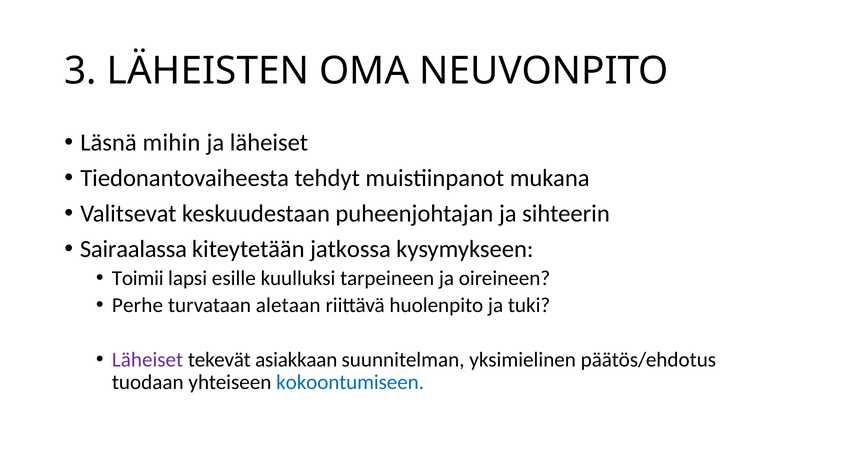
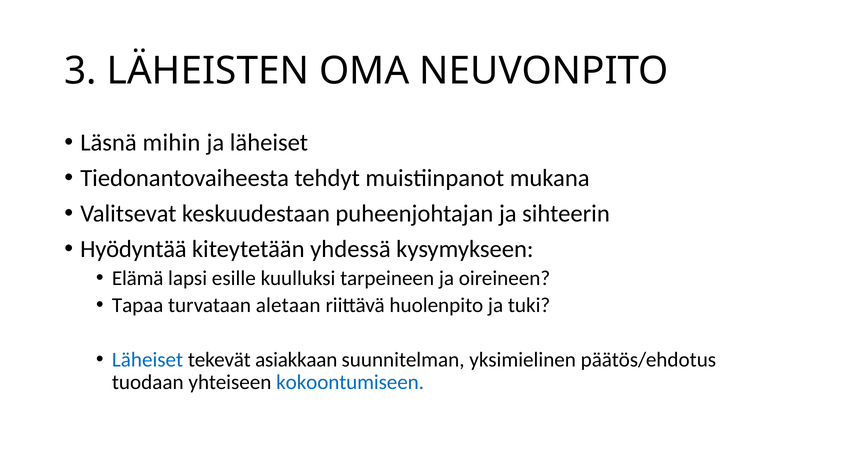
Sairaalassa: Sairaalassa -> Hyödyntää (133, 249)
jatkossa: jatkossa -> yhdessä (350, 249)
Toimii: Toimii -> Elämä (138, 278)
Perhe: Perhe -> Tapaa (138, 305)
Läheiset colour: purple -> blue (148, 360)
